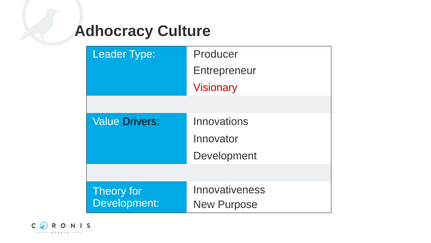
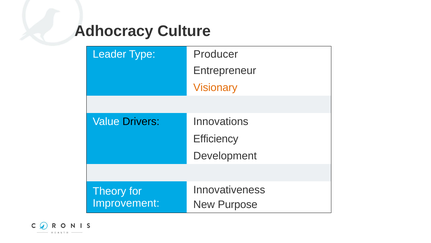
Visionary colour: red -> orange (215, 87)
Innovator: Innovator -> Efficiency (216, 138)
Development: Development -> Improvement (126, 203)
